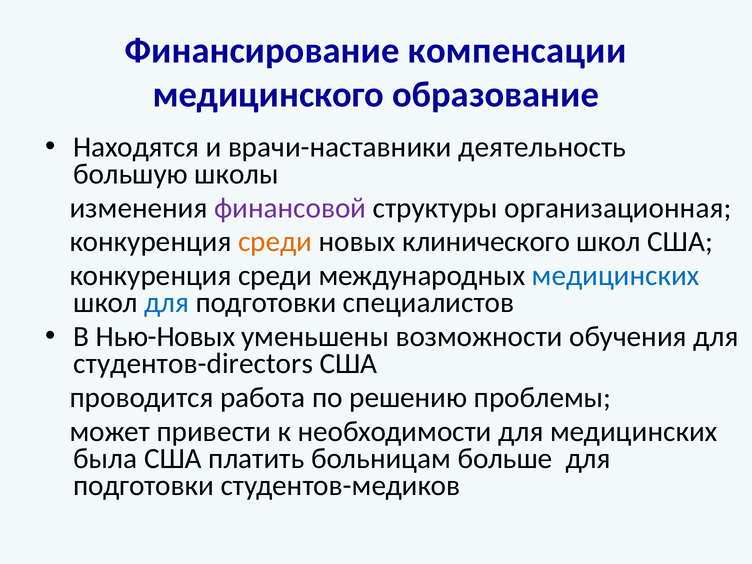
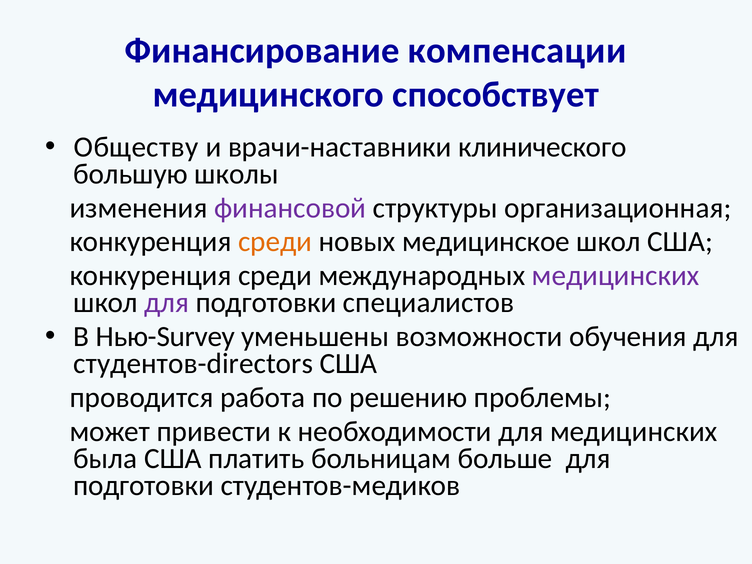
образование: образование -> способствует (496, 95)
Находятся: Находятся -> Обществу (136, 147)
деятельность: деятельность -> клинического (542, 147)
клинического: клинического -> медицинское (486, 242)
медицинских colour: blue -> purple (616, 276)
для colour: blue -> purple (167, 303)
Нью-Новых: Нью-Новых -> Нью-Survey (165, 337)
